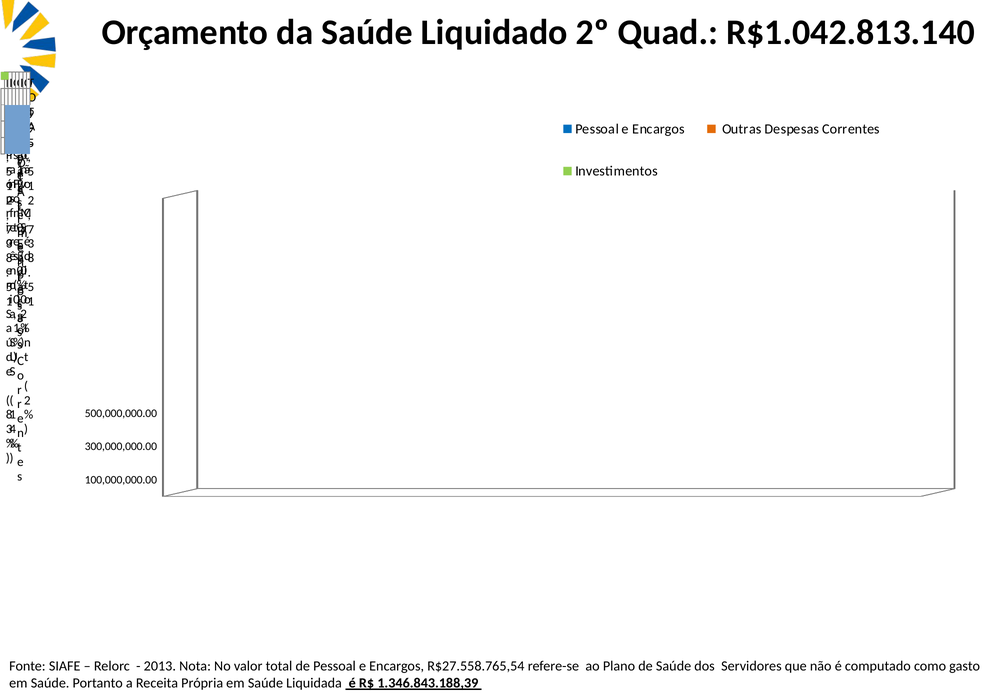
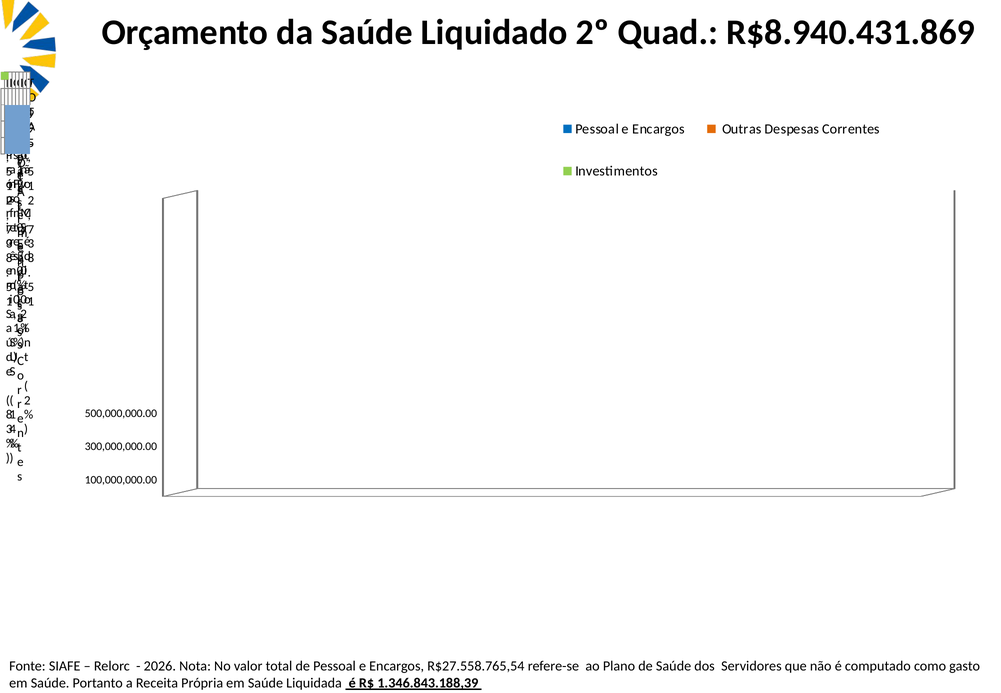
R$1.042.813.140: R$1.042.813.140 -> R$8.940.431.869 (851, 32)
2013: 2013 -> 2026 (160, 666)
